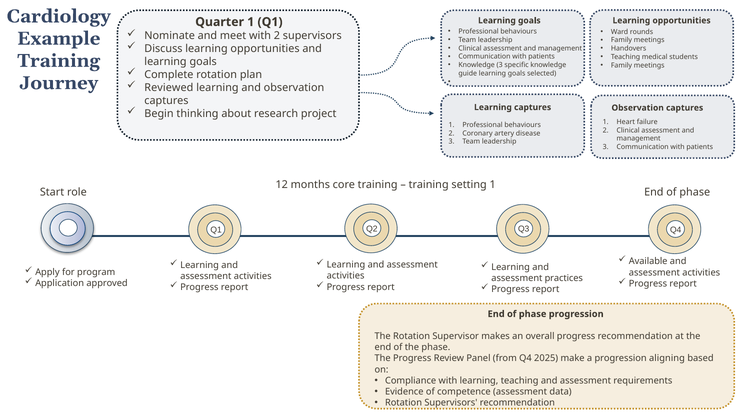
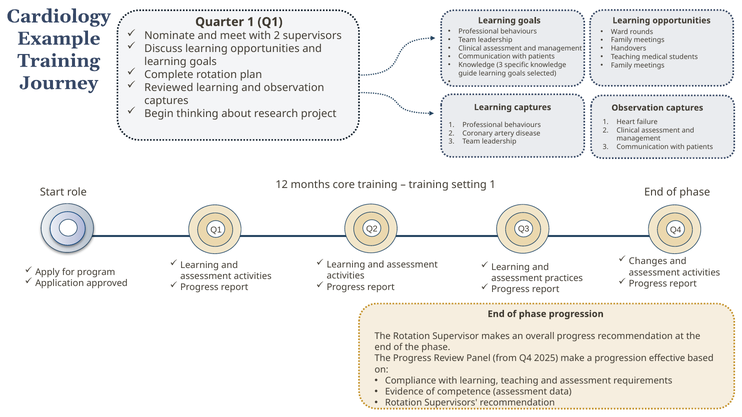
Available: Available -> Changes (648, 262)
aligning: aligning -> effective (667, 359)
